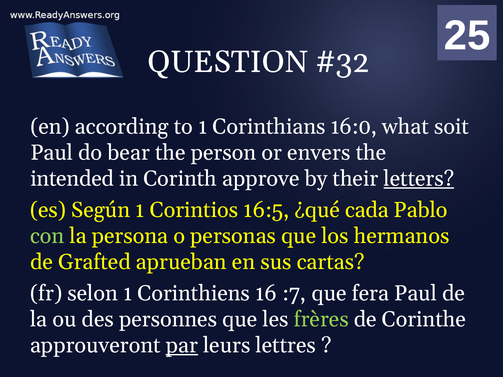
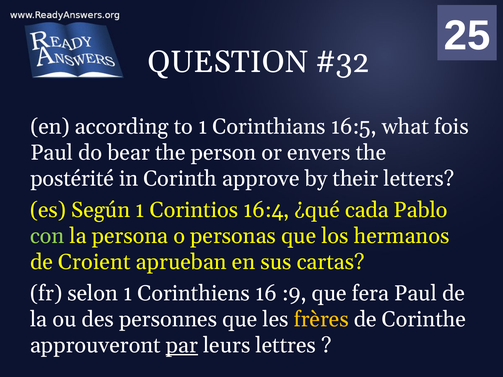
16:0: 16:0 -> 16:5 (354, 127)
soit: soit -> fois (451, 127)
intended: intended -> postérité (72, 179)
letters underline: present -> none (419, 179)
16:5: 16:5 -> 16:4 (266, 210)
Grafted: Grafted -> Croient (94, 262)
:7: :7 -> :9 (294, 294)
frères colour: light green -> yellow (321, 320)
